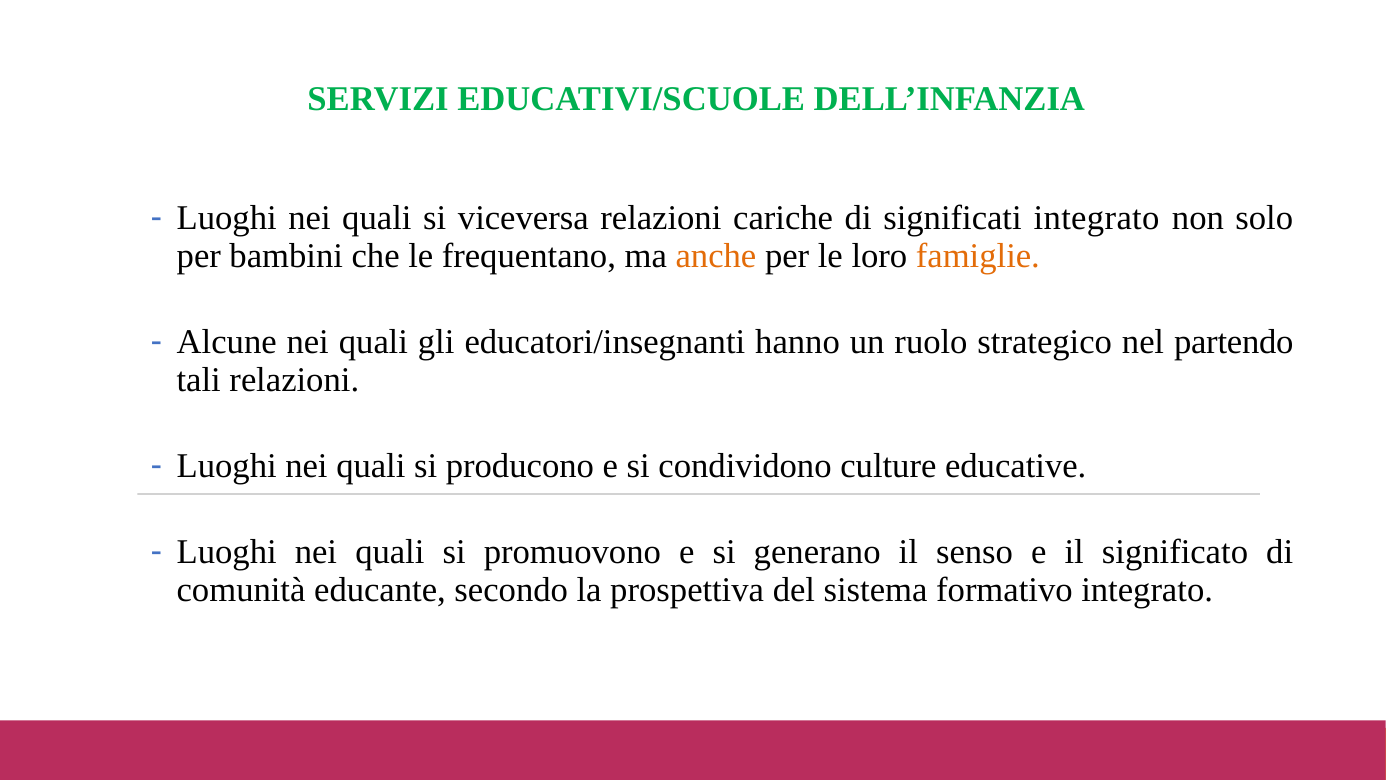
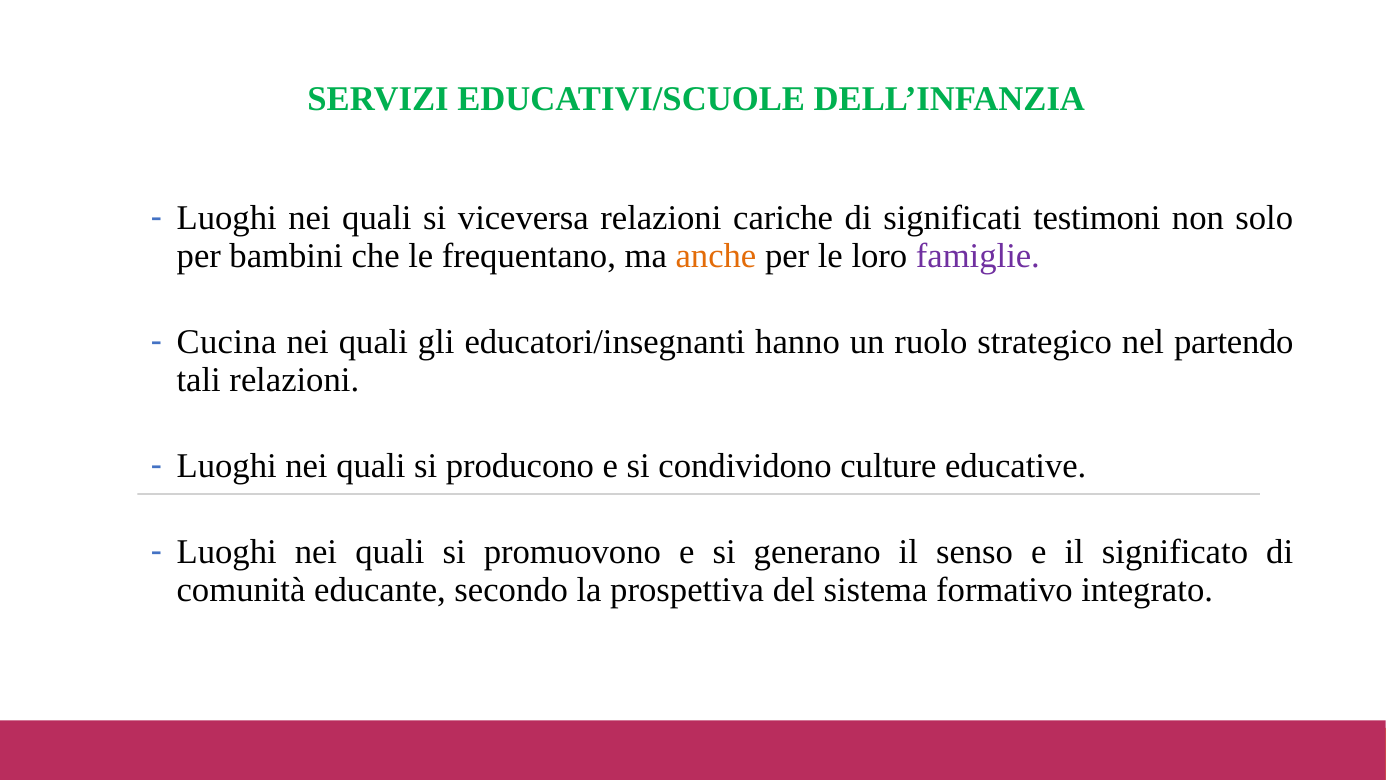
significati integrato: integrato -> testimoni (1097, 218)
famiglie colour: orange -> purple (978, 256)
Alcune: Alcune -> Cucina (227, 342)
